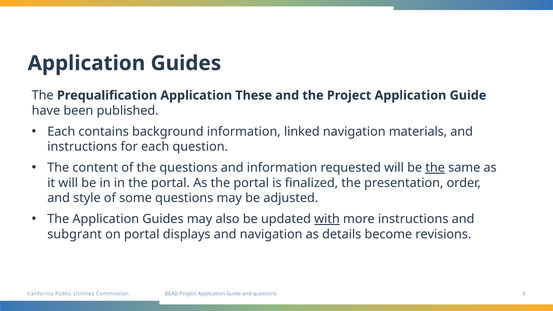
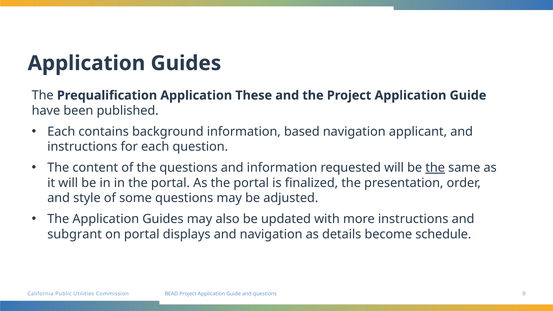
linked: linked -> based (302, 132)
materials: materials -> applicant (418, 132)
with underline: present -> none (327, 219)
revisions: revisions -> schedule (443, 234)
